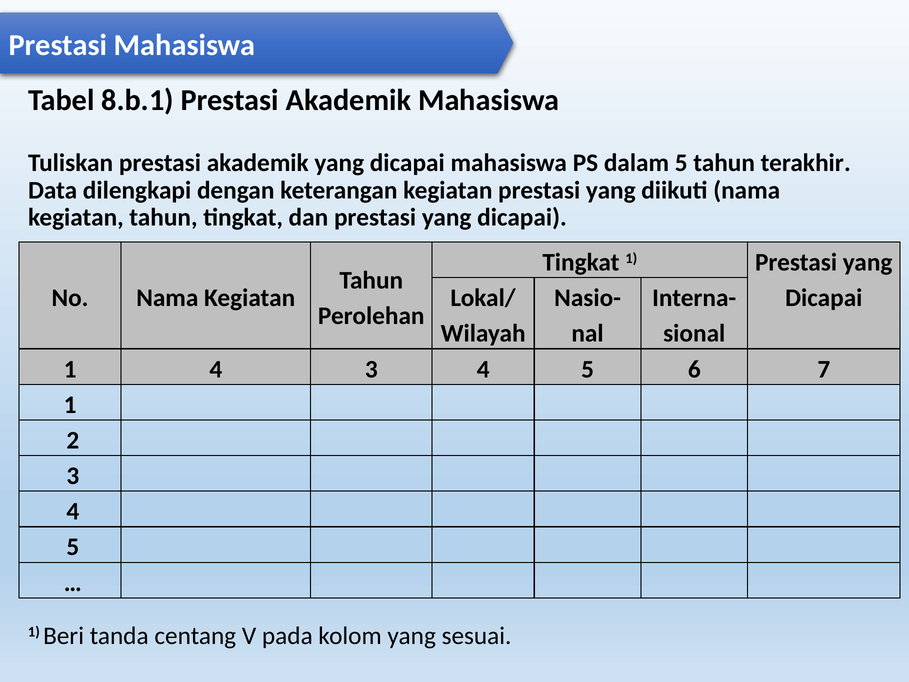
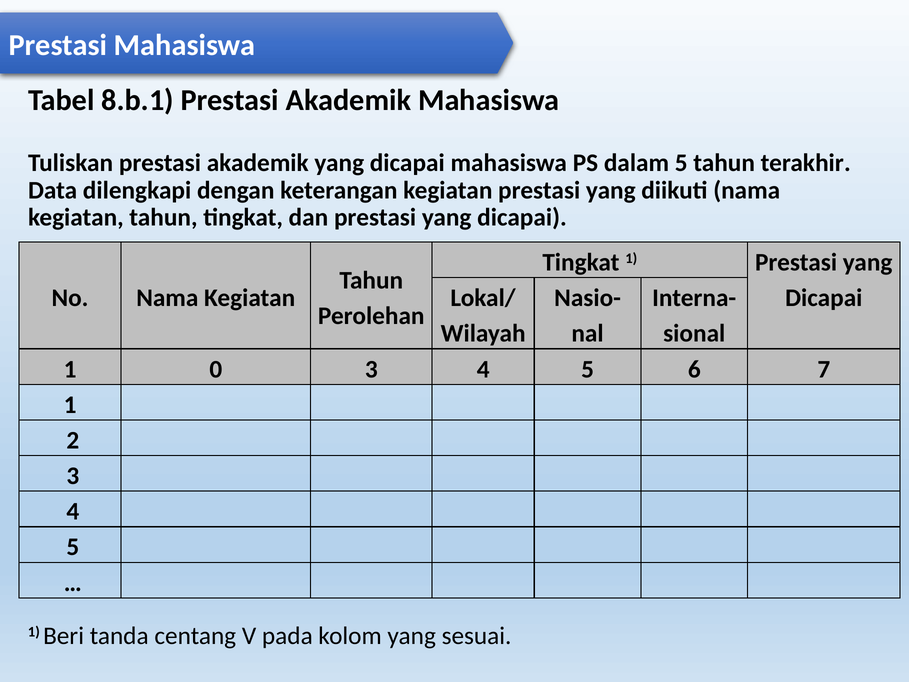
1 4: 4 -> 0 (216, 369)
